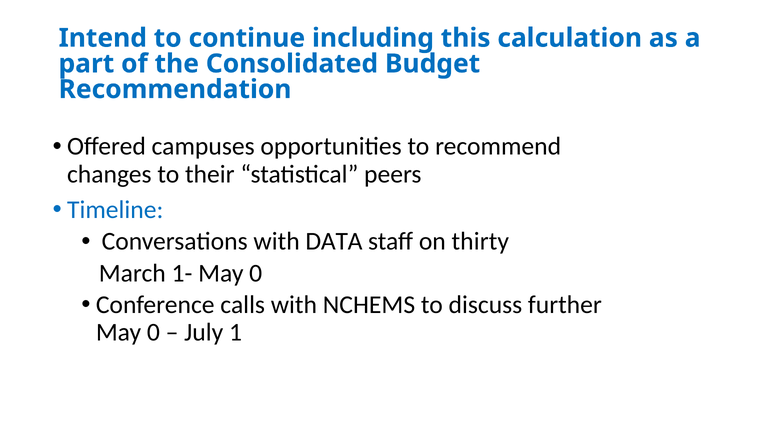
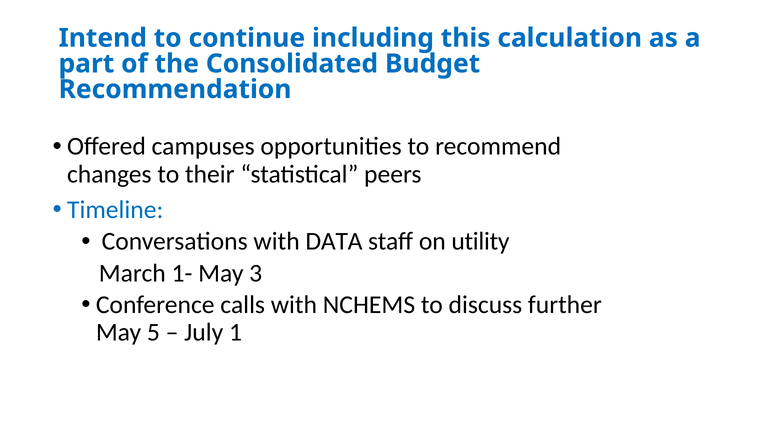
thirty: thirty -> utility (480, 241)
1- May 0: 0 -> 3 (256, 273)
0: 0 -> 5 (153, 332)
